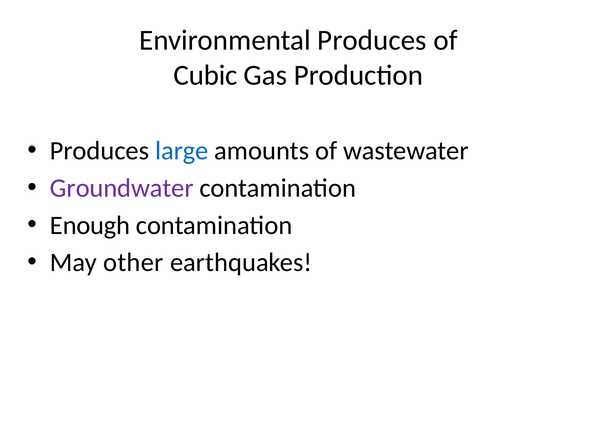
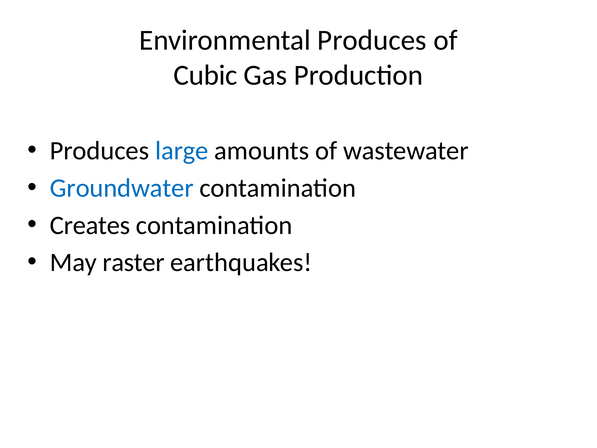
Groundwater colour: purple -> blue (122, 188)
Enough: Enough -> Creates (90, 225)
other: other -> raster (134, 262)
